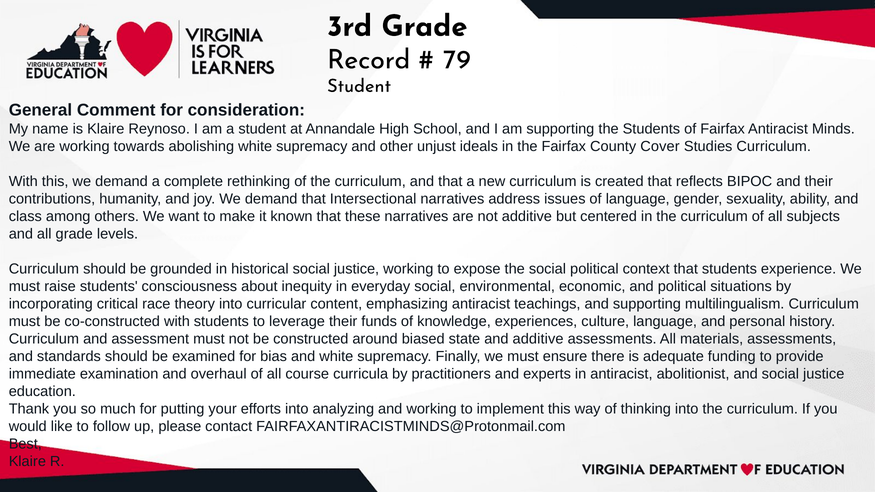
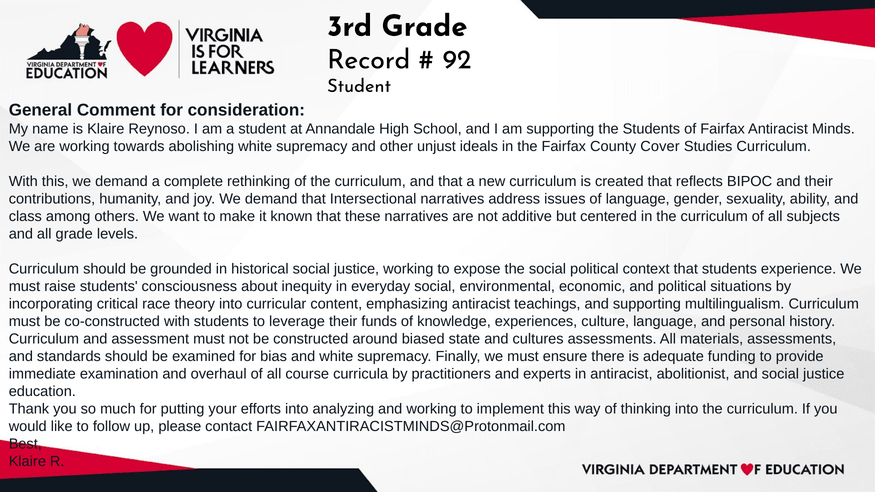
79: 79 -> 92 (457, 60)
and additive: additive -> cultures (538, 339)
